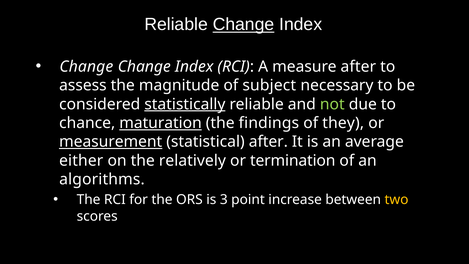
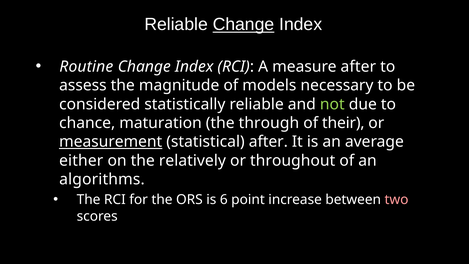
Change: Change -> Routine (86, 67)
subject: subject -> models (269, 85)
statistically underline: present -> none (185, 104)
maturation underline: present -> none (161, 123)
findings: findings -> through (269, 123)
they: they -> their (343, 123)
termination: termination -> throughout (293, 160)
3: 3 -> 6 (224, 200)
two colour: yellow -> pink (396, 200)
